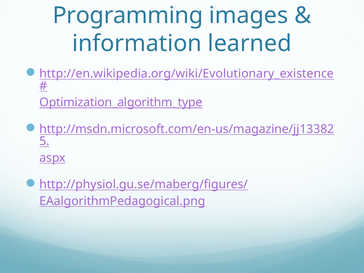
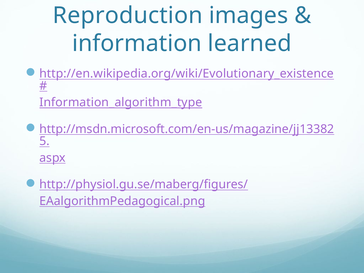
Programming: Programming -> Reproduction (128, 15)
Optimization_algorithm_type: Optimization_algorithm_type -> Information_algorithm_type (121, 102)
